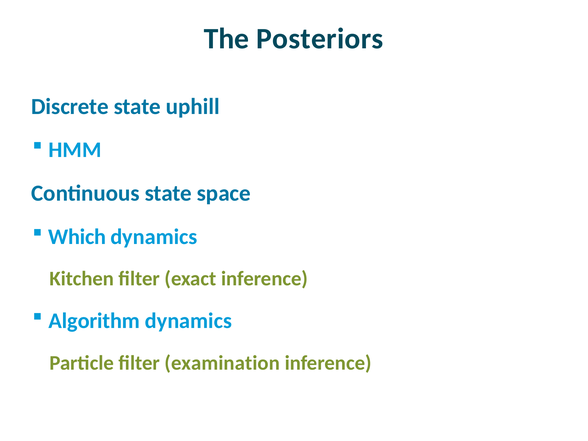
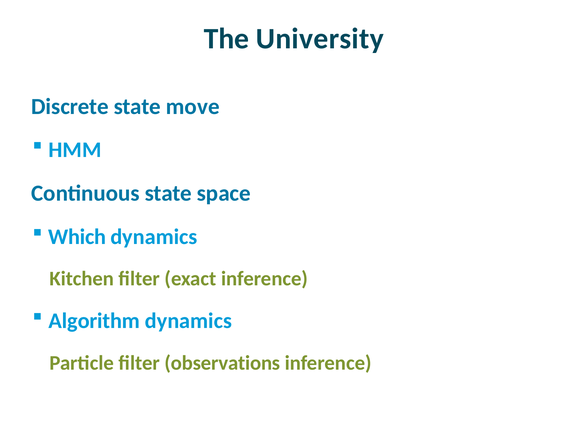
Posteriors: Posteriors -> University (320, 39)
uphill: uphill -> move (193, 106)
examination: examination -> observations (222, 363)
